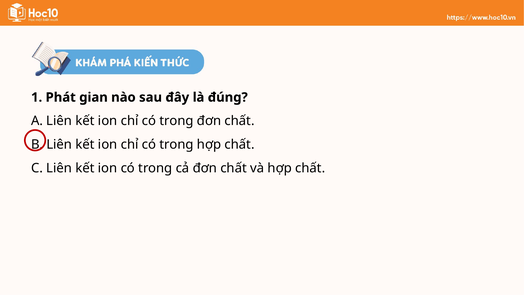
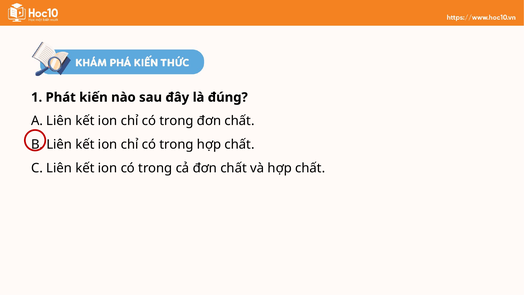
gian: gian -> kiến (93, 97)
